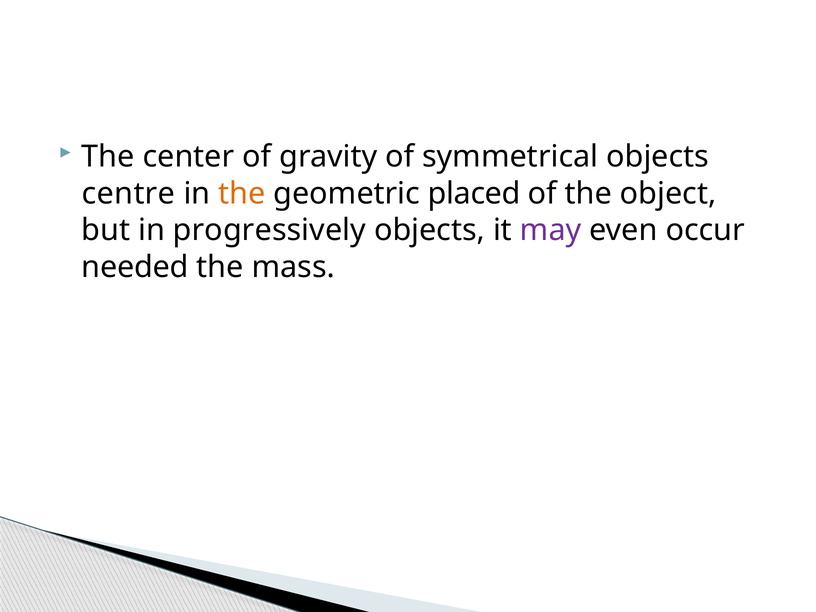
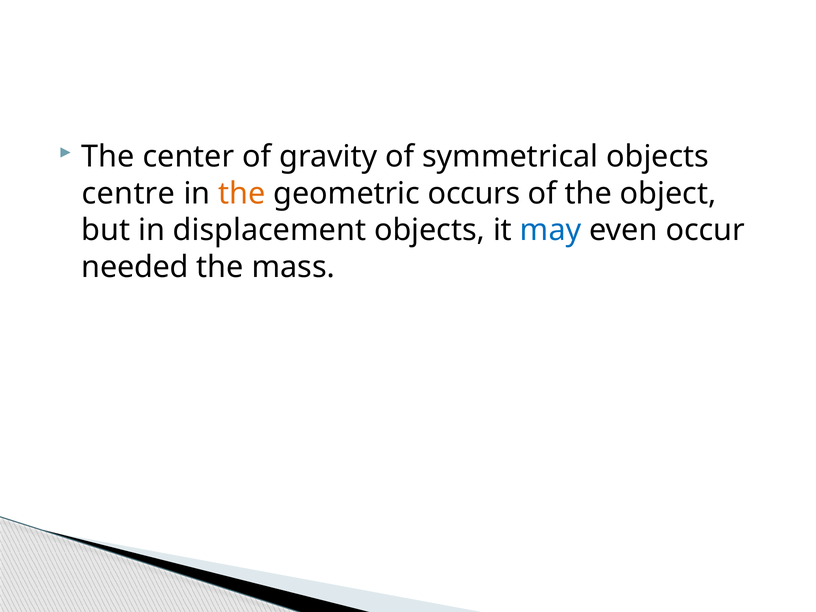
placed: placed -> occurs (474, 193)
progressively: progressively -> displacement (269, 230)
may colour: purple -> blue (551, 230)
